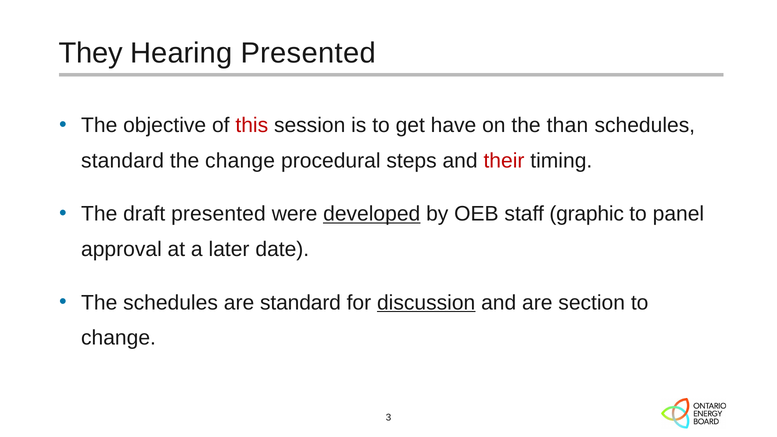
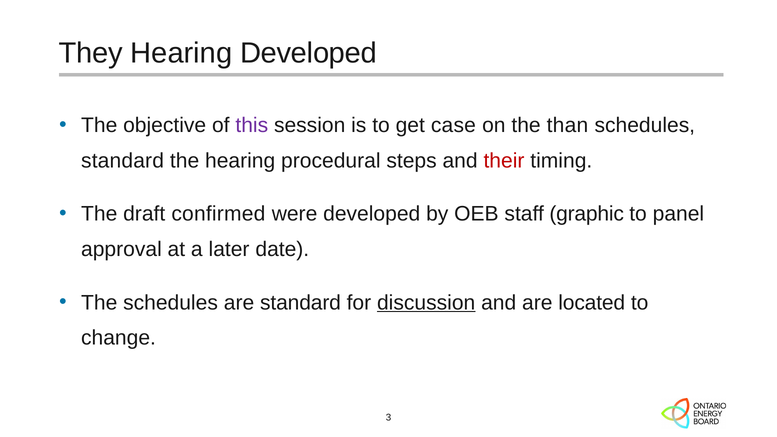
Hearing Presented: Presented -> Developed (308, 53)
this colour: red -> purple (252, 125)
have: have -> case (453, 125)
the change: change -> hearing (240, 161)
draft presented: presented -> confirmed (218, 214)
developed underline: present -> none (372, 214)
section: section -> located (592, 303)
